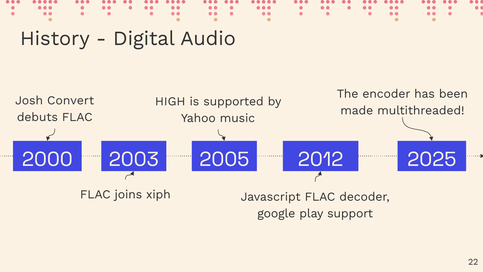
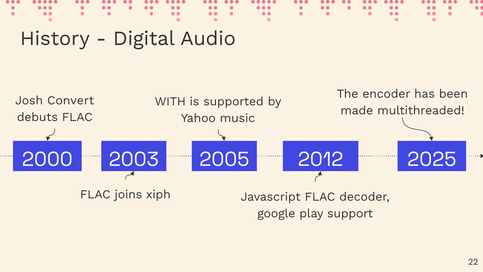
HIGH: HIGH -> WITH (170, 101)
